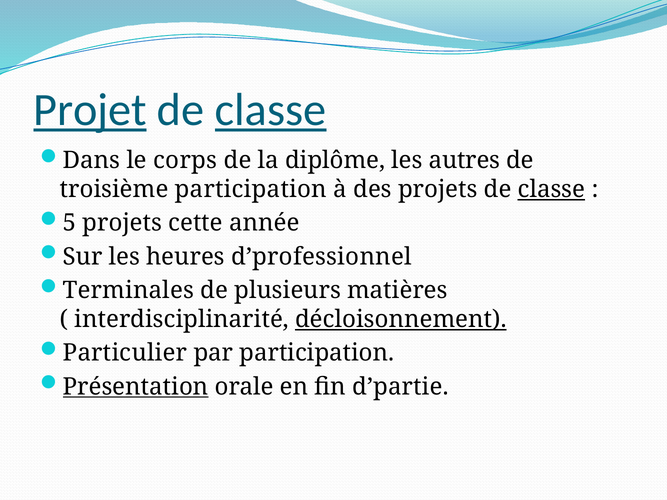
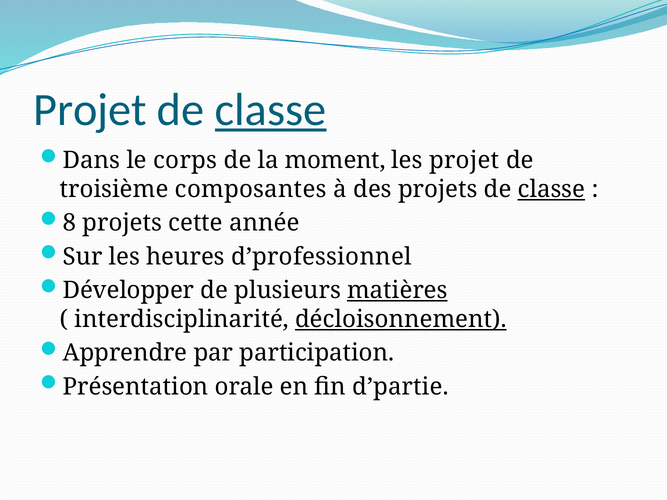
Projet underline: present -> none (90, 110)
diplôme: diplôme -> moment (335, 161)
les autres: autres -> projet (464, 161)
troisième participation: participation -> composantes (251, 189)
5: 5 -> 8 (70, 223)
Terminales: Terminales -> Développer (129, 291)
matières underline: none -> present (397, 291)
Particulier: Particulier -> Apprendre (125, 353)
Présentation underline: present -> none (136, 387)
